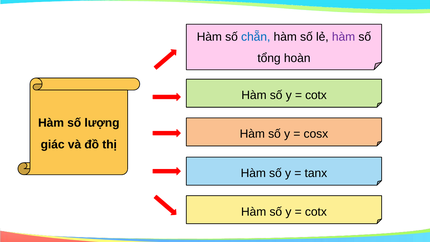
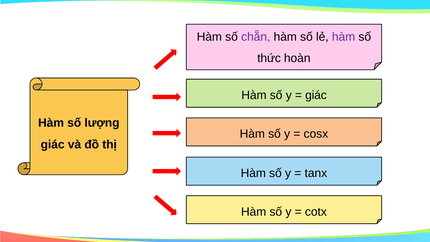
chẵn colour: blue -> purple (256, 37)
tổng: tổng -> thức (269, 58)
cotx: cotx -> giác (316, 95)
